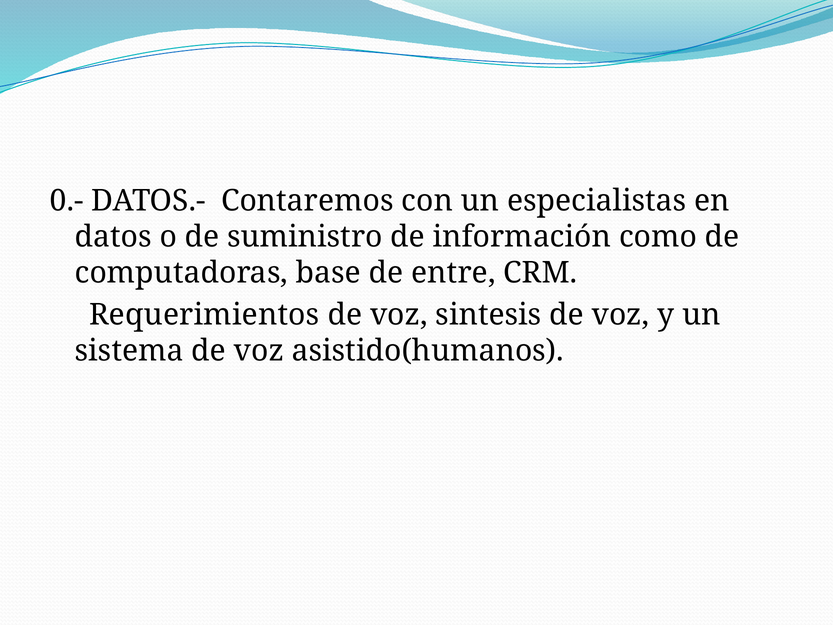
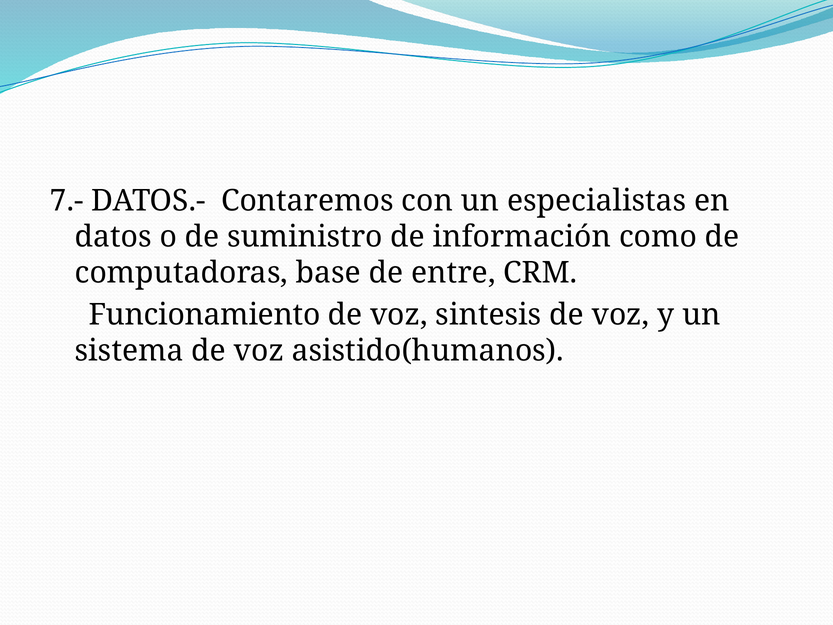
0.-: 0.- -> 7.- (67, 201)
Requerimientos: Requerimientos -> Funcionamiento (204, 315)
